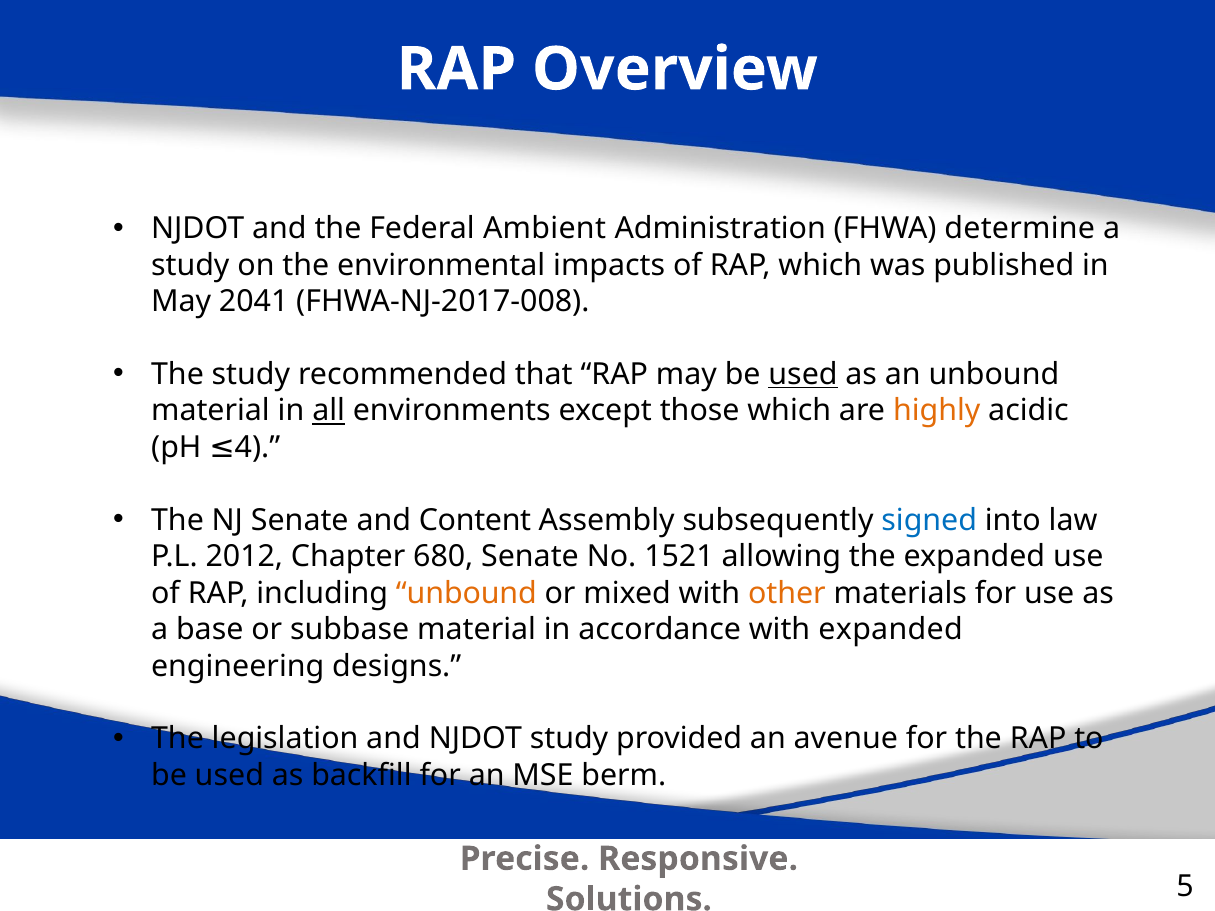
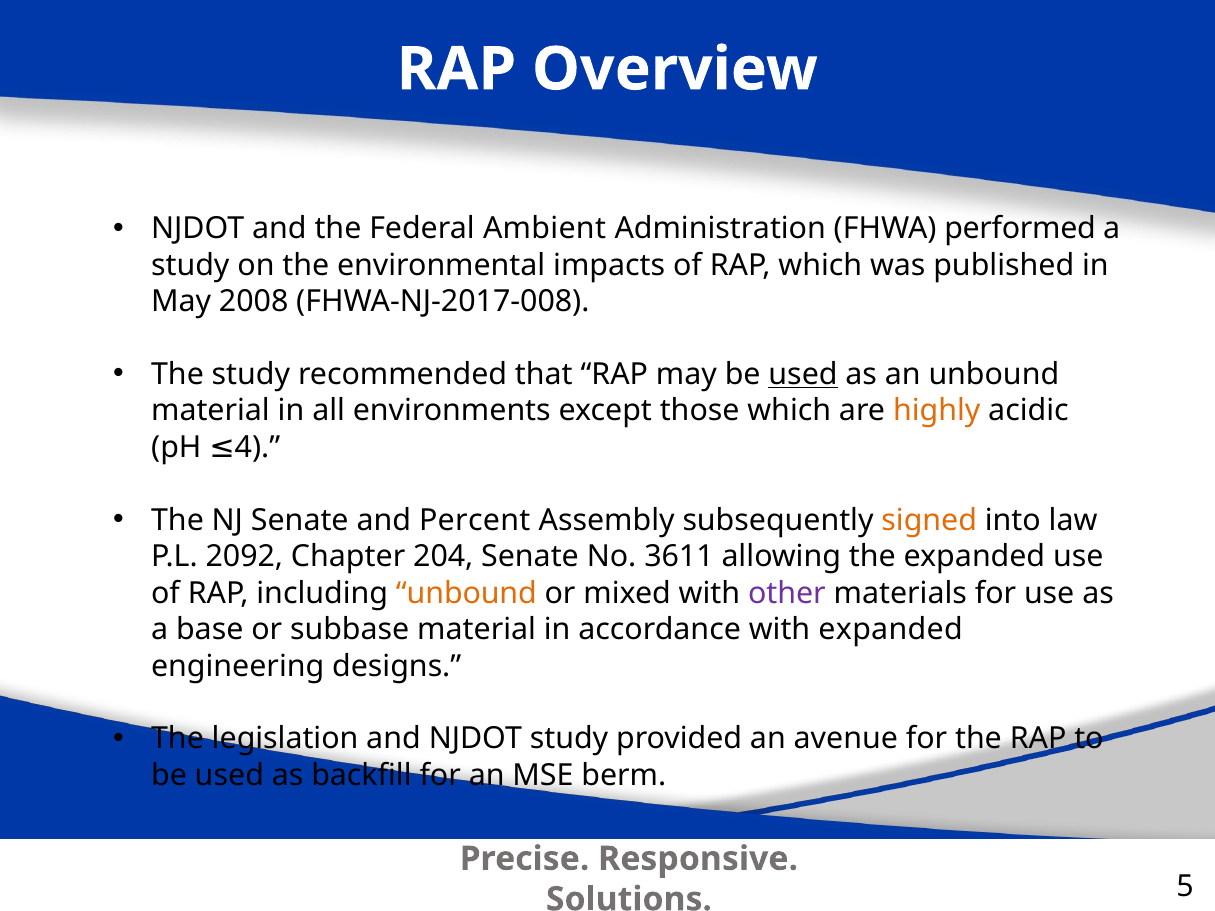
determine: determine -> performed (1020, 229)
2041: 2041 -> 2008 (254, 302)
all underline: present -> none (329, 411)
Content: Content -> Percent (475, 520)
signed colour: blue -> orange (929, 520)
2012: 2012 -> 2092 (244, 557)
680: 680 -> 204 (443, 557)
1521: 1521 -> 3611 (679, 557)
other colour: orange -> purple (787, 593)
